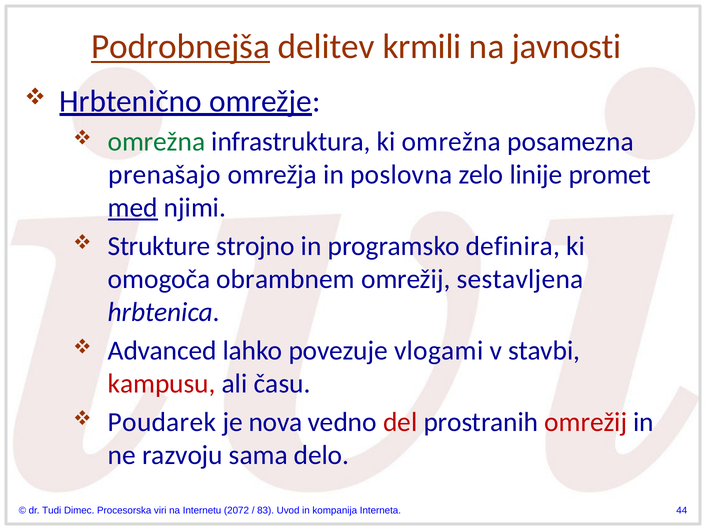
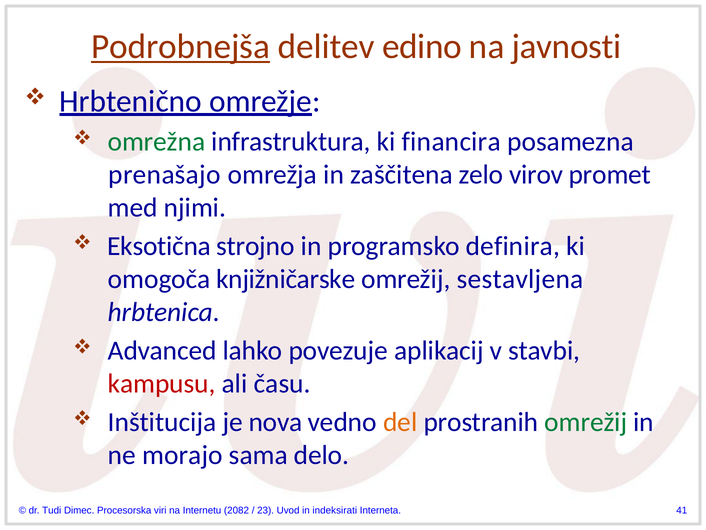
krmili: krmili -> edino (422, 47)
ki omrežna: omrežna -> financira (451, 142)
poslovna: poslovna -> zaščitena (401, 175)
linije: linije -> virov (536, 175)
med underline: present -> none (133, 208)
Strukture: Strukture -> Eksotična (159, 246)
obrambnem: obrambnem -> knjižničarske (286, 279)
vlogami: vlogami -> aplikacij (439, 350)
Poudarek: Poudarek -> Inštitucija (162, 422)
del colour: red -> orange (400, 422)
omrežij colour: red -> green (586, 422)
razvoju: razvoju -> morajo (182, 455)
2072: 2072 -> 2082 (237, 510)
83: 83 -> 23 (266, 510)
kompanija: kompanija -> indeksirati (335, 510)
44: 44 -> 41 (682, 510)
